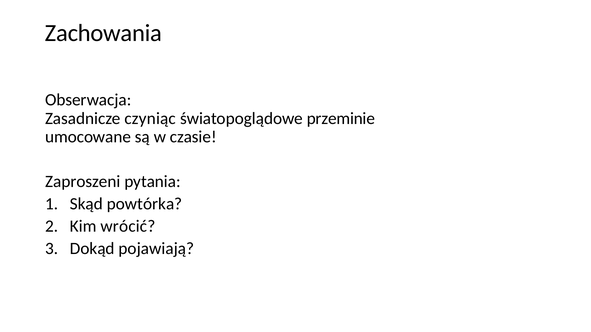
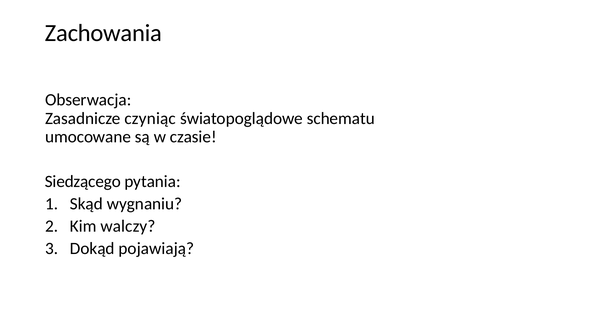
przeminie: przeminie -> schematu (341, 119)
Zaproszeni: Zaproszeni -> Siedzącego (83, 182)
powtórka: powtórka -> wygnaniu (145, 204)
wrócić: wrócić -> walczy (128, 226)
